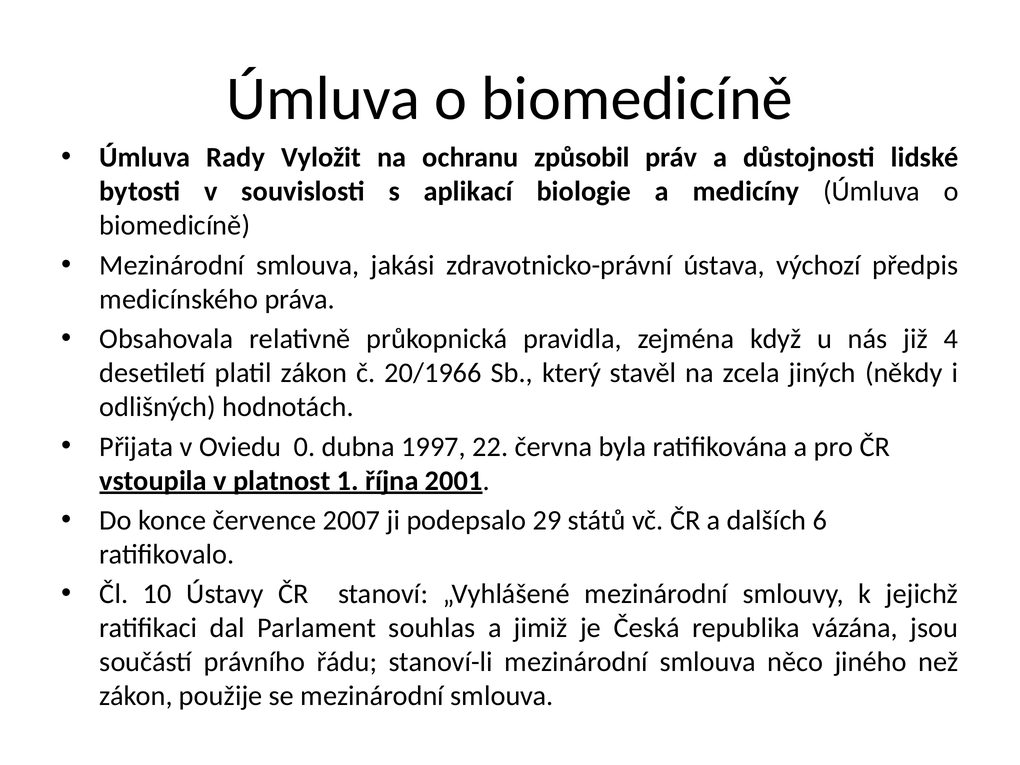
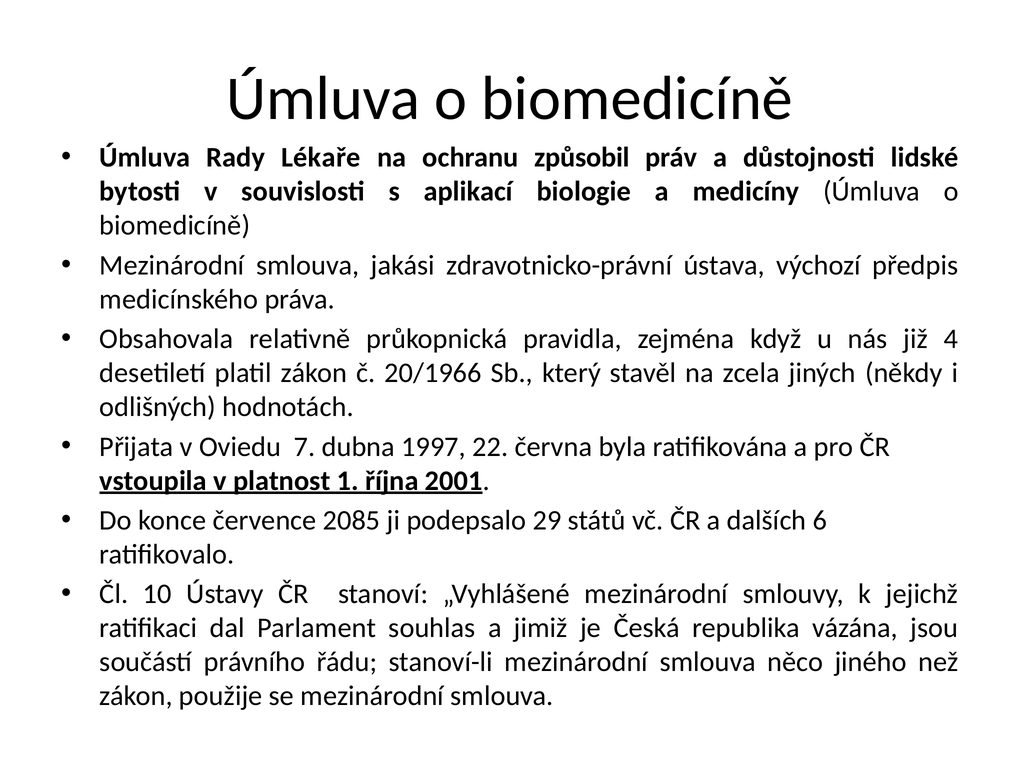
Vyložit: Vyložit -> Lékaře (321, 158)
0: 0 -> 7 (305, 447)
2007: 2007 -> 2085 (352, 520)
